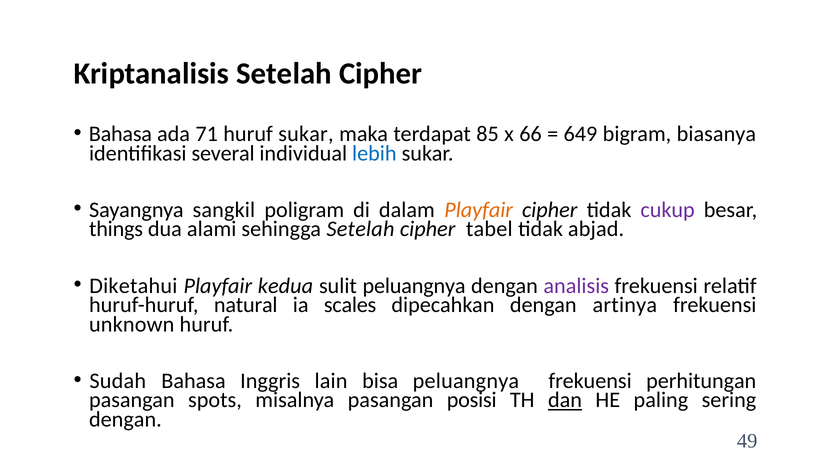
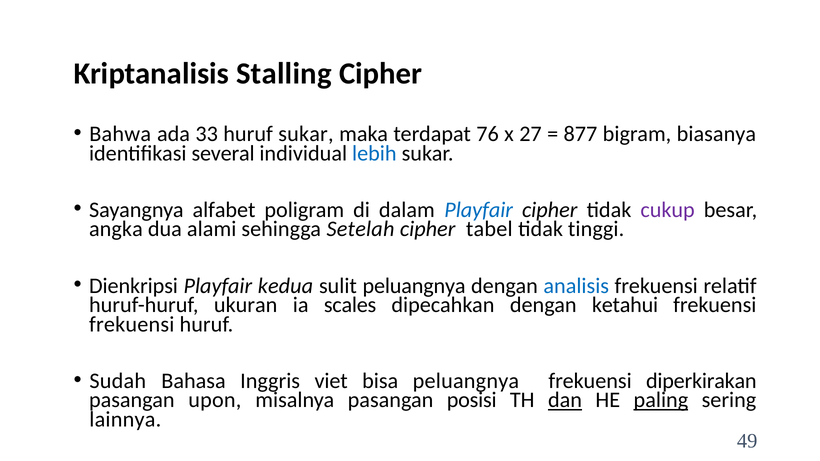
Kriptanalisis Setelah: Setelah -> Stalling (284, 74)
Bahasa: Bahasa -> Bahwa (120, 134)
71: 71 -> 33 (207, 134)
85: 85 -> 76 (488, 134)
66: 66 -> 27 (530, 134)
649: 649 -> 877 (580, 134)
sangkil: sangkil -> alfabet (224, 210)
Playfair colour: orange -> blue (479, 210)
things: things -> angka (116, 229)
abjad: abjad -> tinggi (596, 229)
Diketahui: Diketahui -> Dienkripsi (133, 286)
analisis colour: purple -> blue (576, 286)
natural: natural -> ukuran (246, 305)
artinya: artinya -> ketahui (625, 305)
unknown: unknown -> frekuensi (132, 324)
lain: lain -> viet (331, 381)
perhitungan: perhitungan -> diperkirakan (701, 381)
spots: spots -> upon (215, 400)
paling underline: none -> present (661, 400)
dengan: dengan -> lainnya (125, 420)
